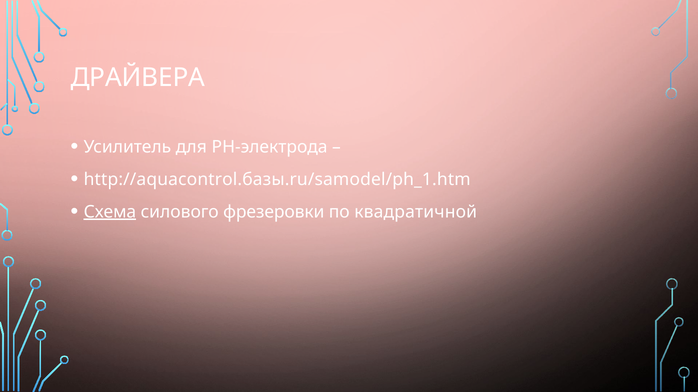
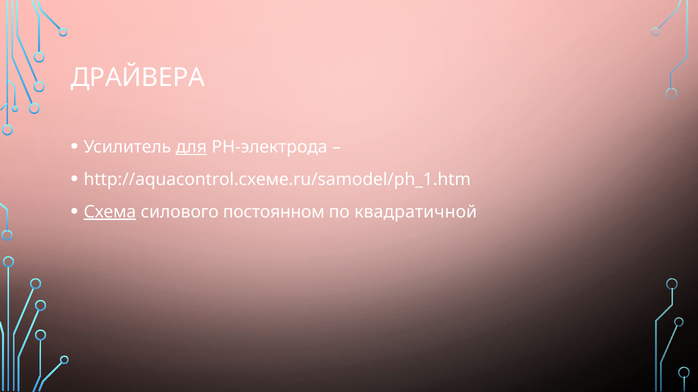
для underline: none -> present (191, 147)
http://aquacontrol.базы.ru/samodel/ph_1.htm: http://aquacontrol.базы.ru/samodel/ph_1.htm -> http://aquacontrol.схеме.ru/samodel/ph_1.htm (277, 180)
фрезеровки: фрезеровки -> постоянном (274, 212)
